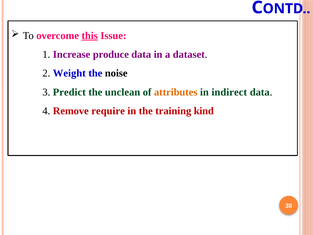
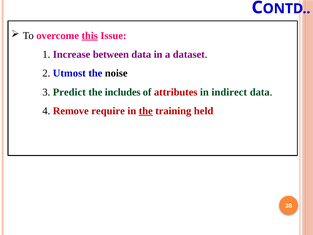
produce: produce -> between (111, 54)
Weight: Weight -> Utmost (69, 73)
unclean: unclean -> includes (123, 92)
attributes colour: orange -> red (176, 92)
the underline: none -> present (146, 111)
kind: kind -> held (204, 111)
